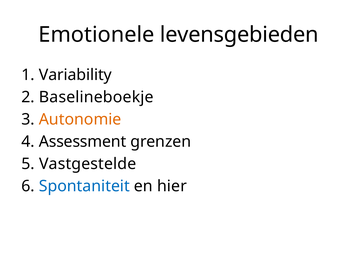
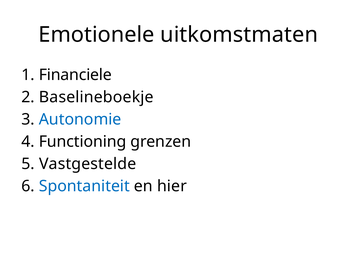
levensgebieden: levensgebieden -> uitkomstmaten (239, 35)
Variability: Variability -> Financiele (75, 75)
Autonomie colour: orange -> blue (80, 119)
Assessment: Assessment -> Functioning (83, 142)
